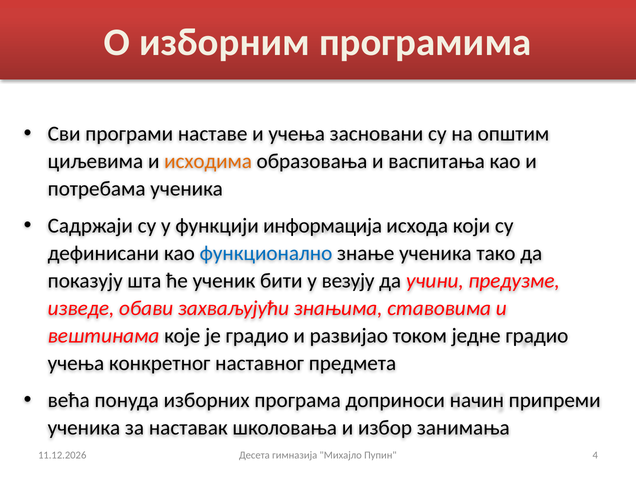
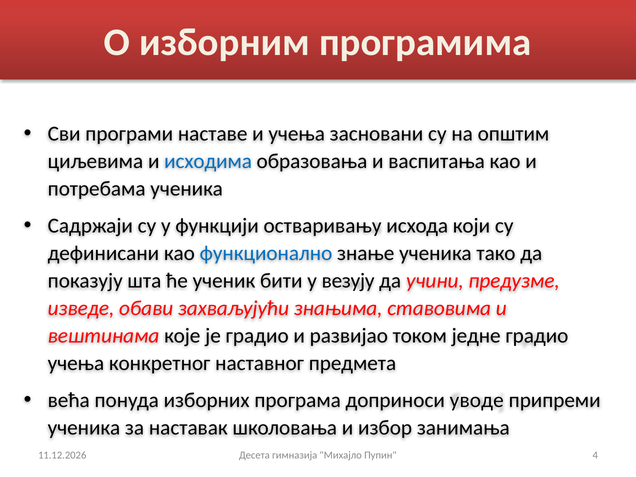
исходима colour: orange -> blue (208, 161)
информација: информација -> остваривању (323, 226)
начин: начин -> уводе (477, 400)
